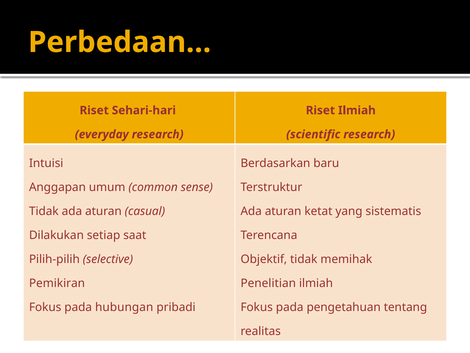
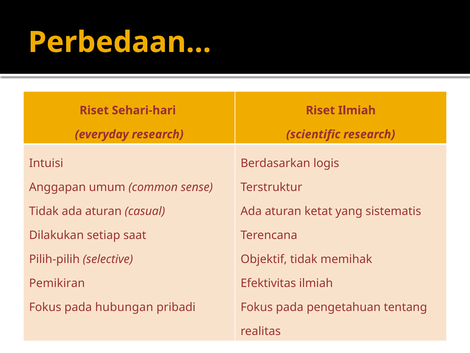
baru: baru -> logis (326, 163)
Penelitian: Penelitian -> Efektivitas (268, 283)
